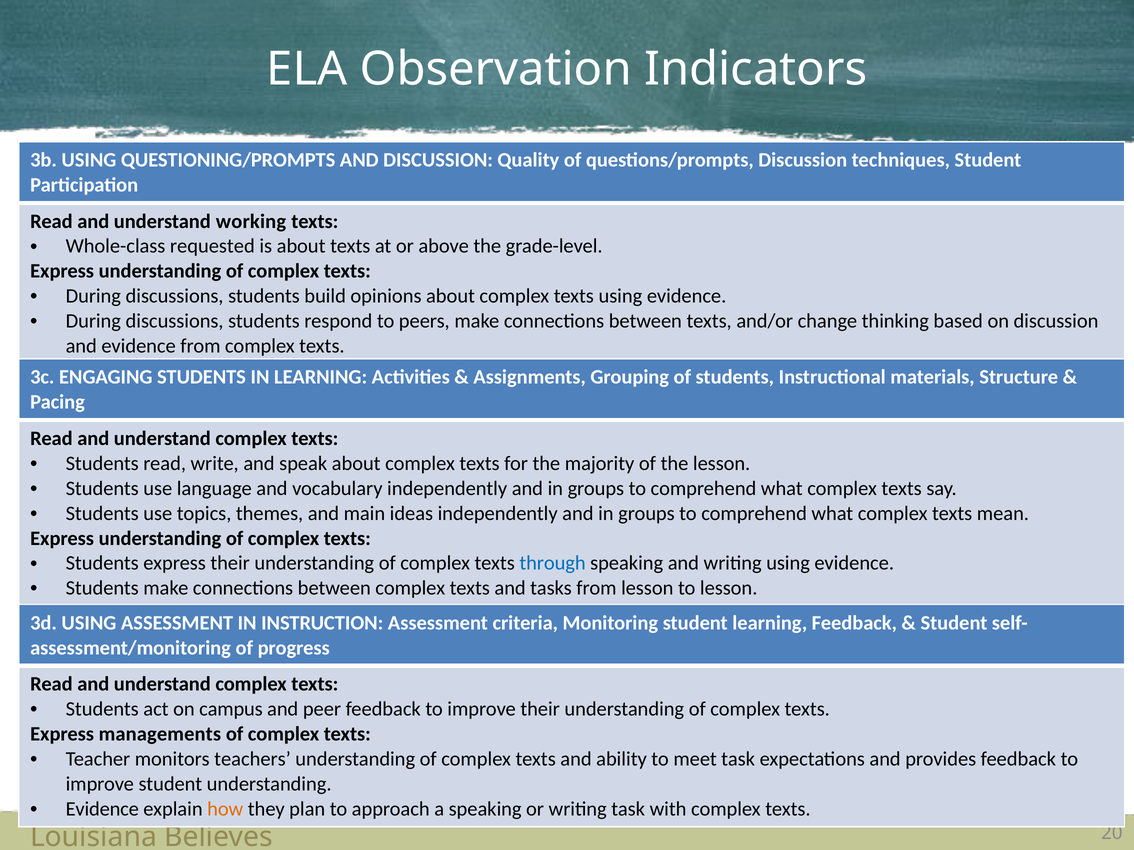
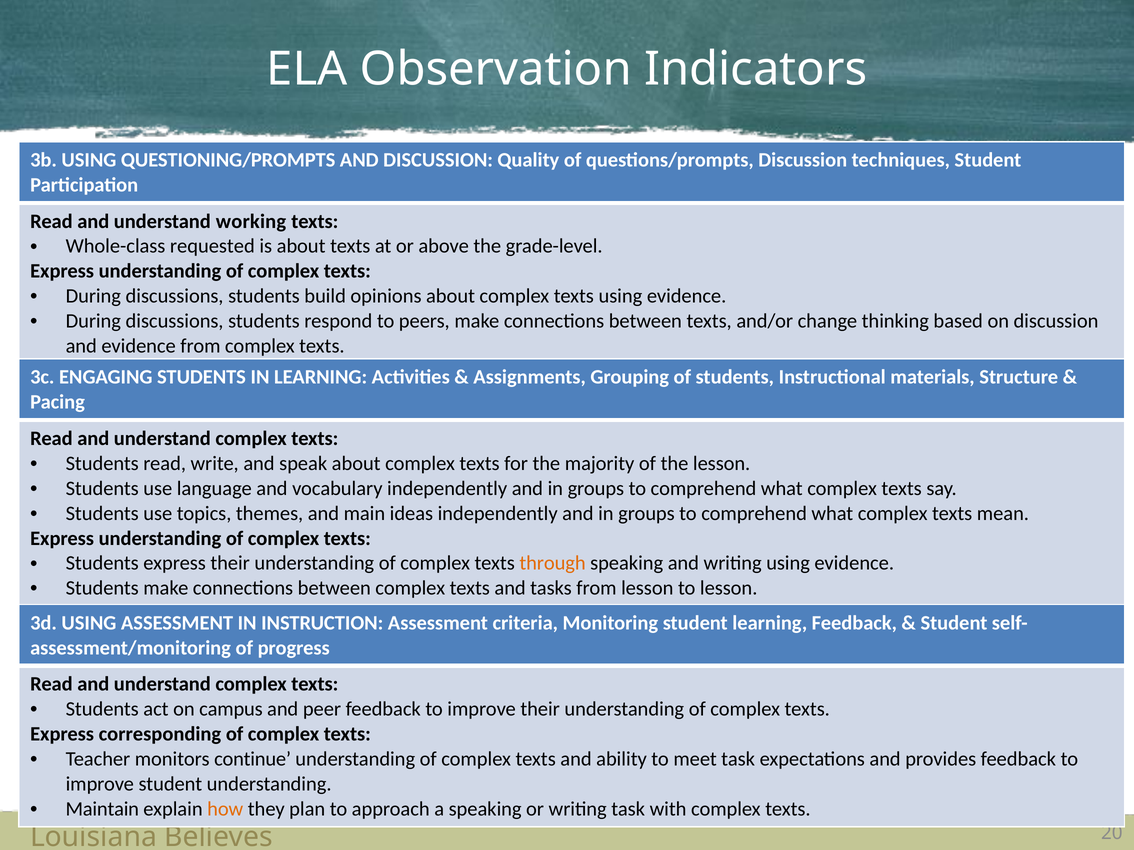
through colour: blue -> orange (553, 564)
managements: managements -> corresponding (160, 734)
teachers: teachers -> continue (253, 759)
Evidence: Evidence -> Maintain (102, 809)
